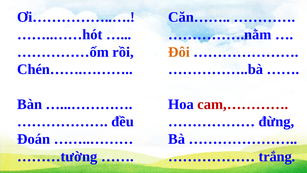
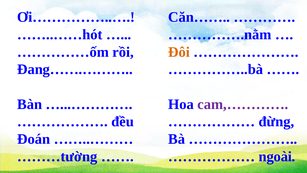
Chén…….………: Chén…….……… -> Đang…….……… (75, 69)
cam,………… colour: red -> purple (243, 104)
trắng: trắng -> ngoài (277, 156)
